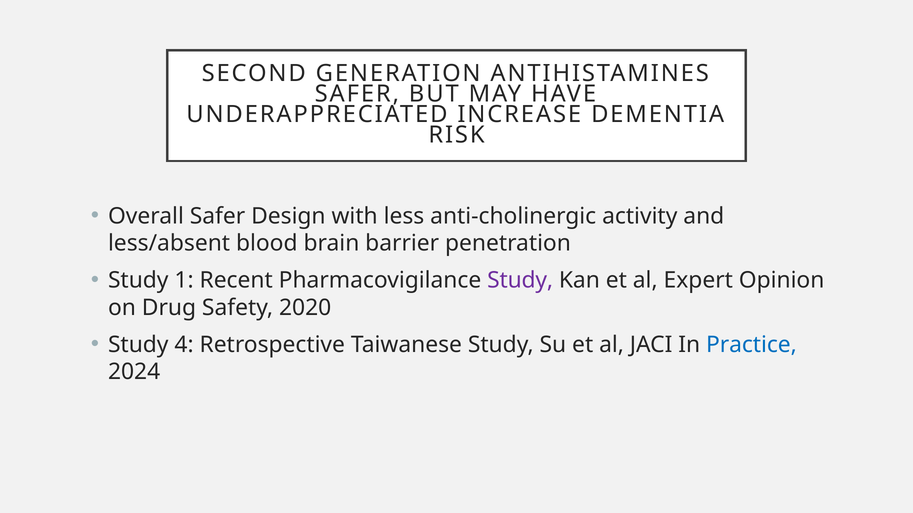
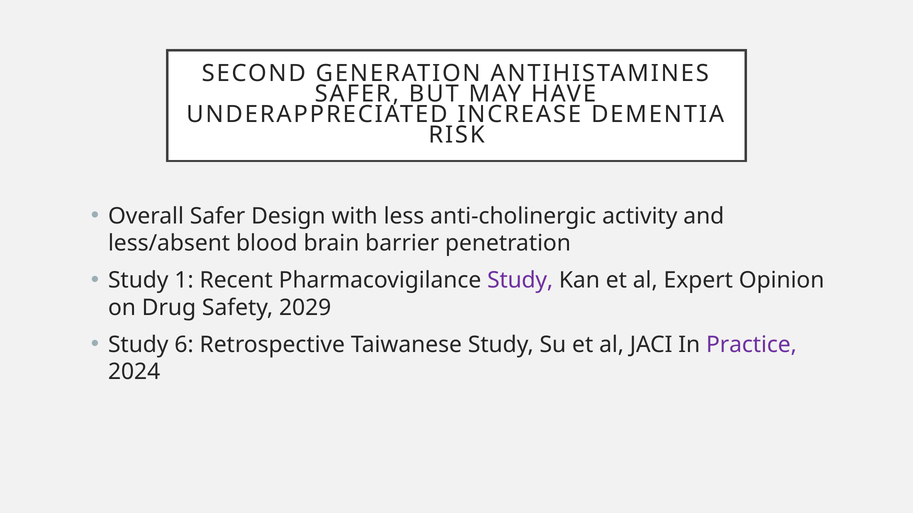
2020: 2020 -> 2029 (305, 308)
4: 4 -> 6 (184, 345)
Practice colour: blue -> purple (751, 345)
